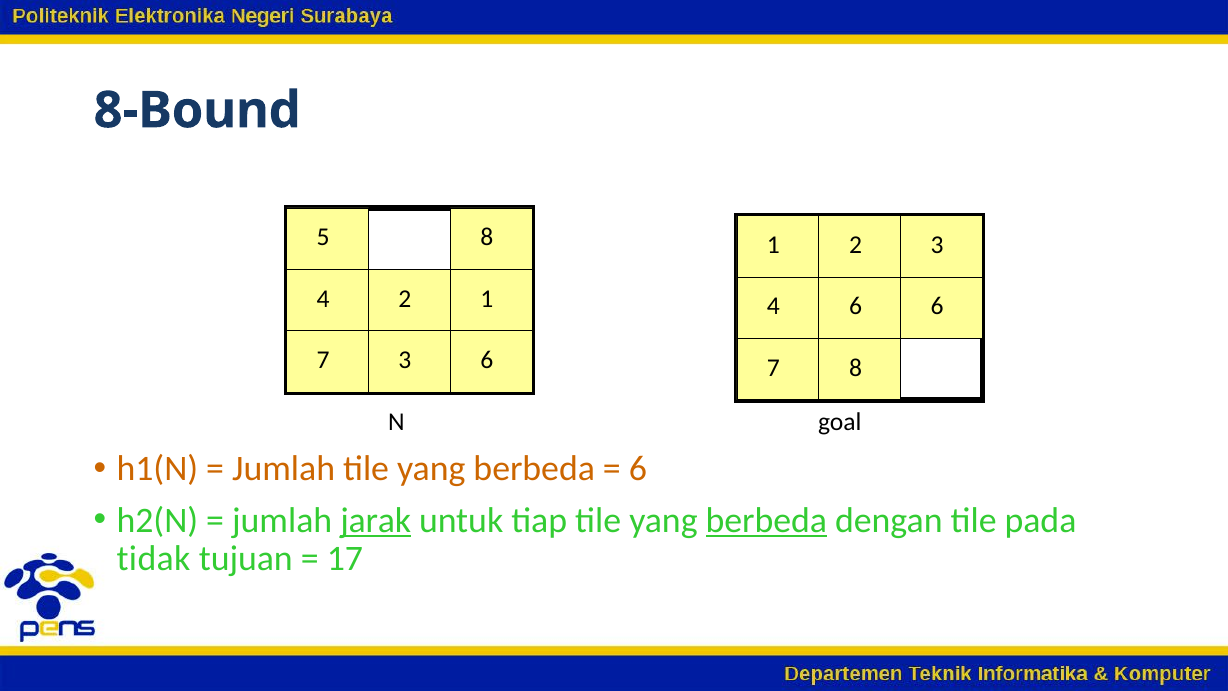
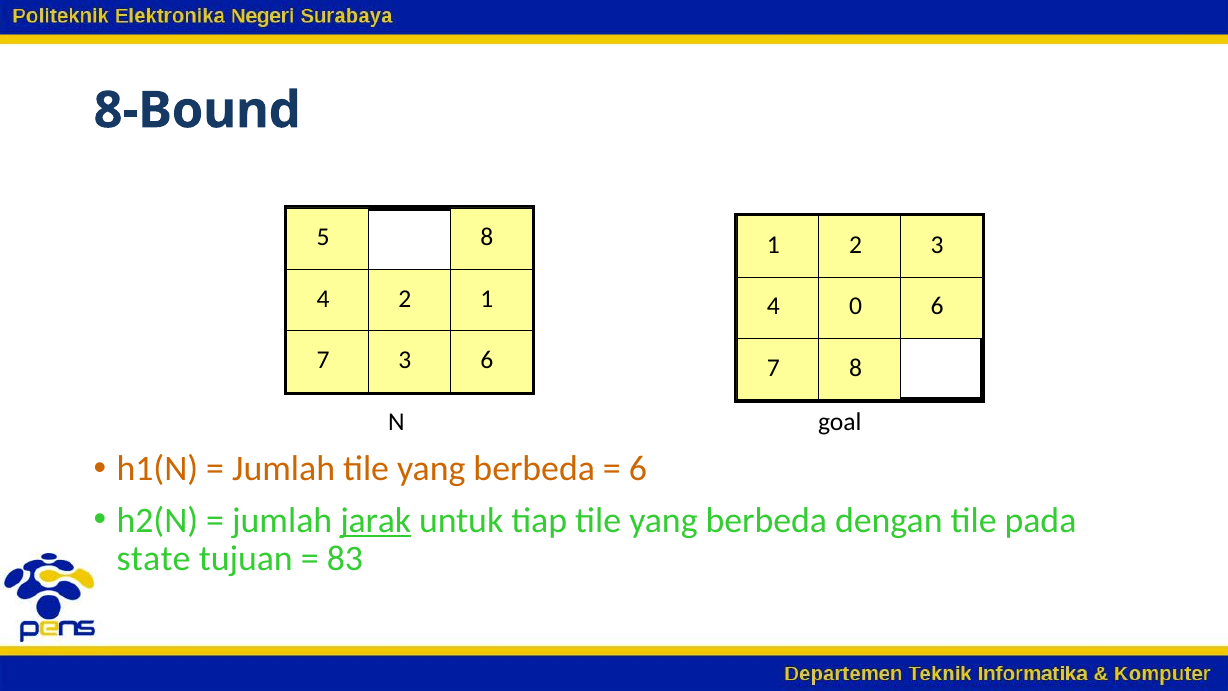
4 6: 6 -> 0 (856, 306)
berbeda underline: present -> none (766, 520)
tidak: tidak -> state (154, 559)
17: 17 -> 83 (345, 559)
